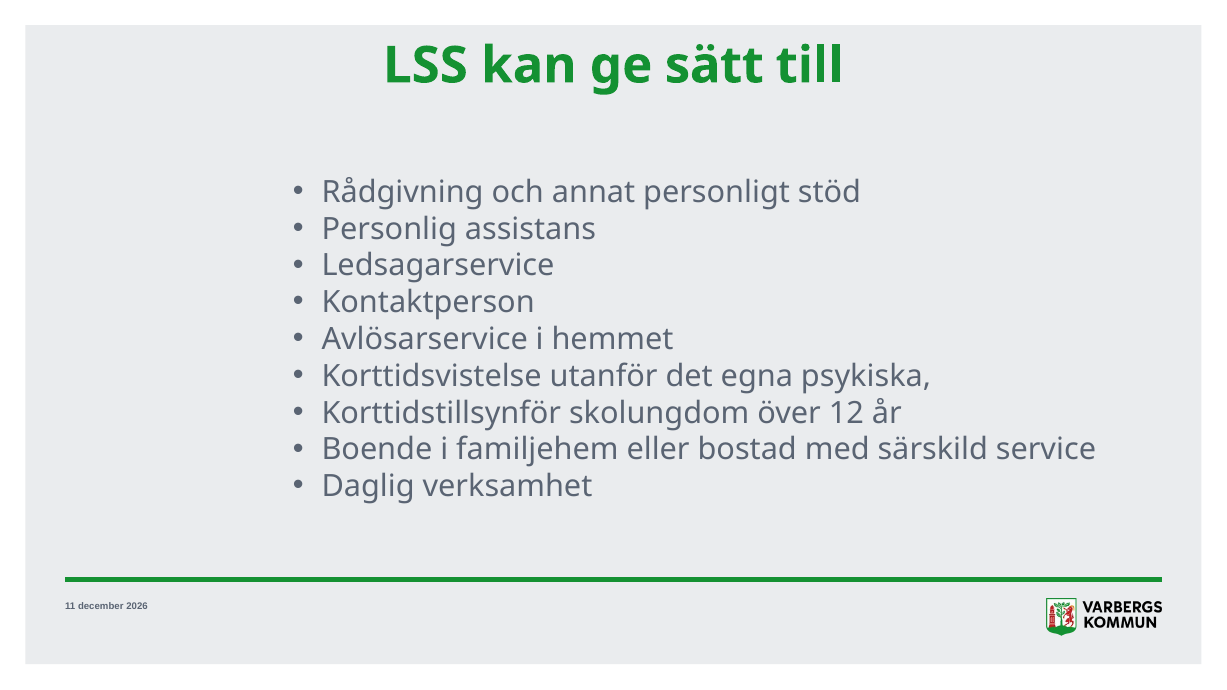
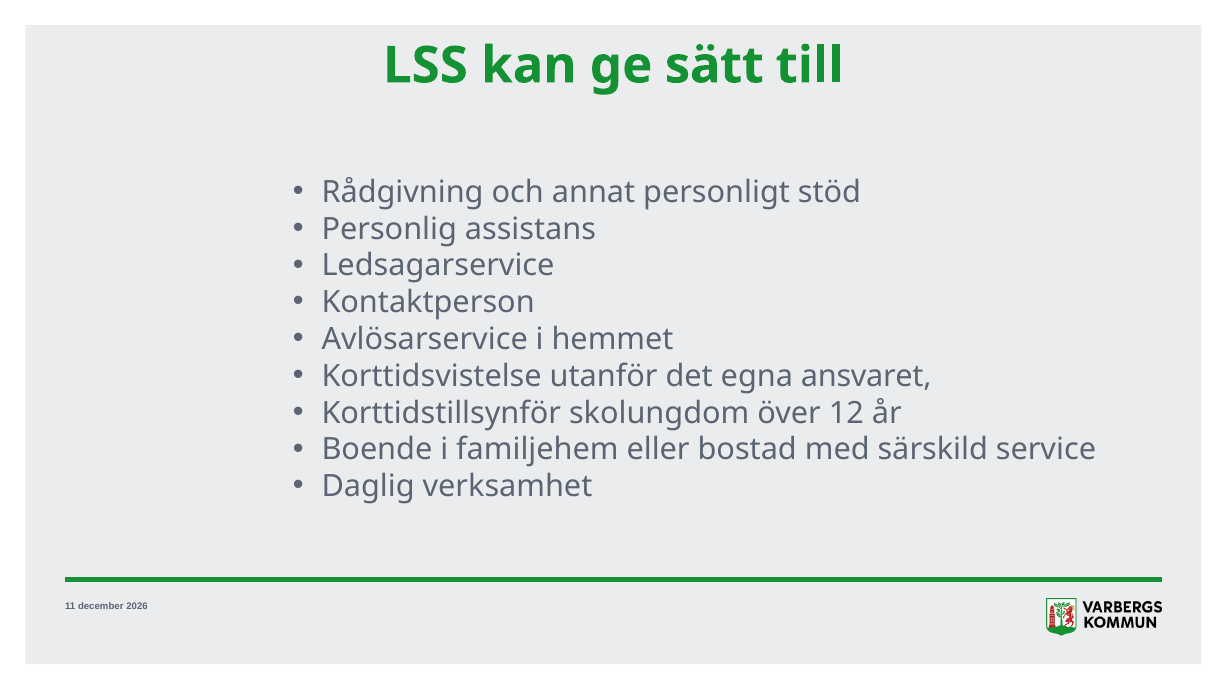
psykiska: psykiska -> ansvaret (866, 376)
